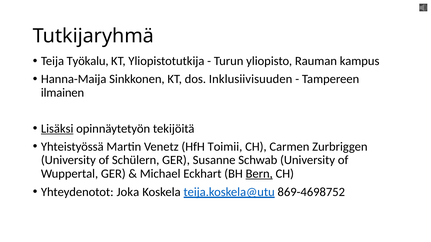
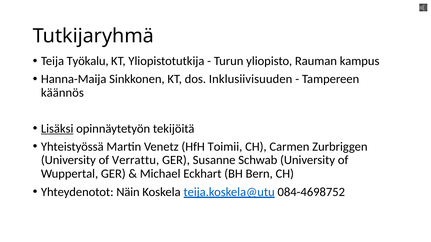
ilmainen: ilmainen -> käännös (62, 93)
Schülern: Schülern -> Verrattu (136, 160)
Bern underline: present -> none (259, 174)
Joka: Joka -> Näin (128, 192)
869-4698752: 869-4698752 -> 084-4698752 (311, 192)
